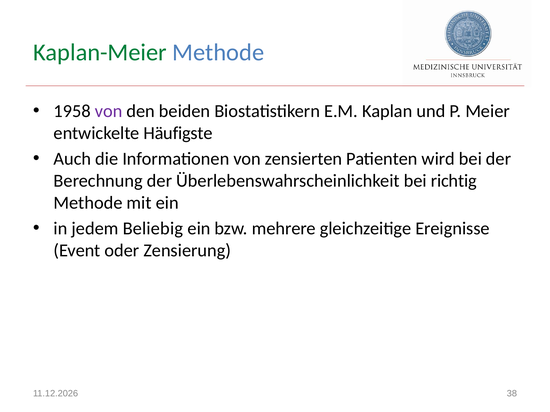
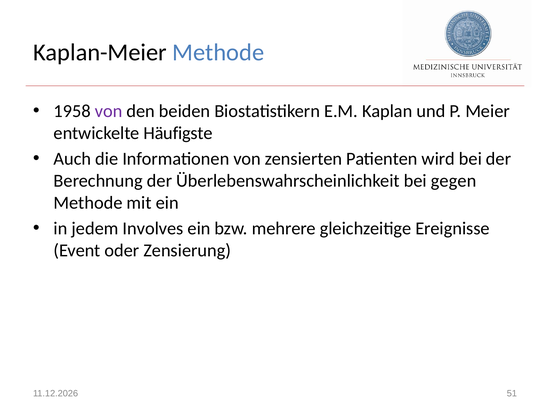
Kaplan-Meier colour: green -> black (100, 53)
richtig: richtig -> gegen (454, 181)
Beliebig: Beliebig -> Involves (153, 229)
38: 38 -> 51 (512, 394)
